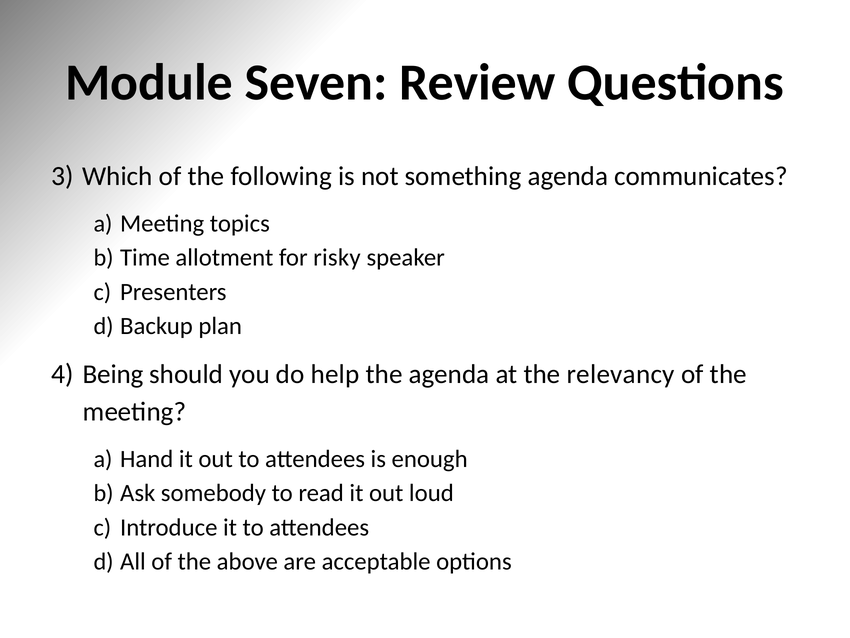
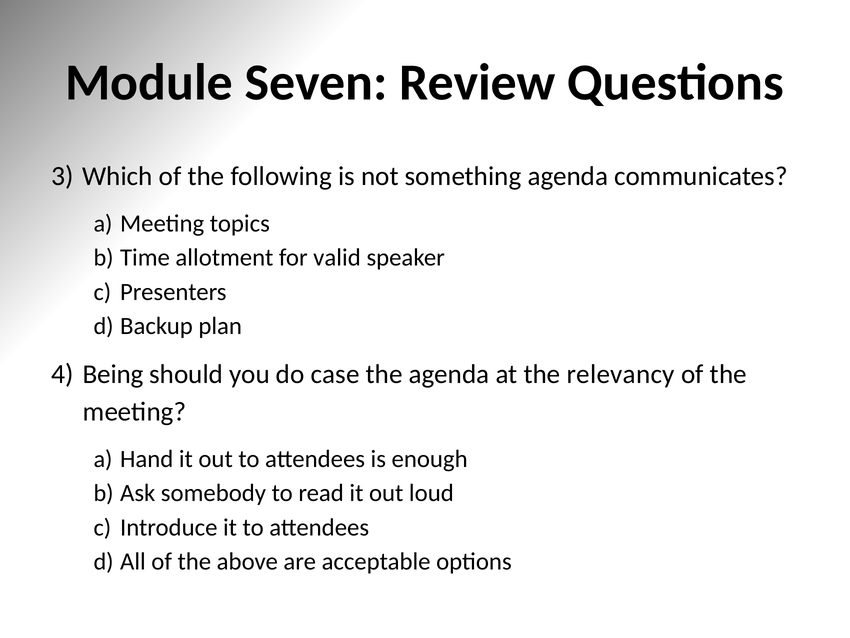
risky: risky -> valid (337, 257)
help: help -> case (335, 374)
